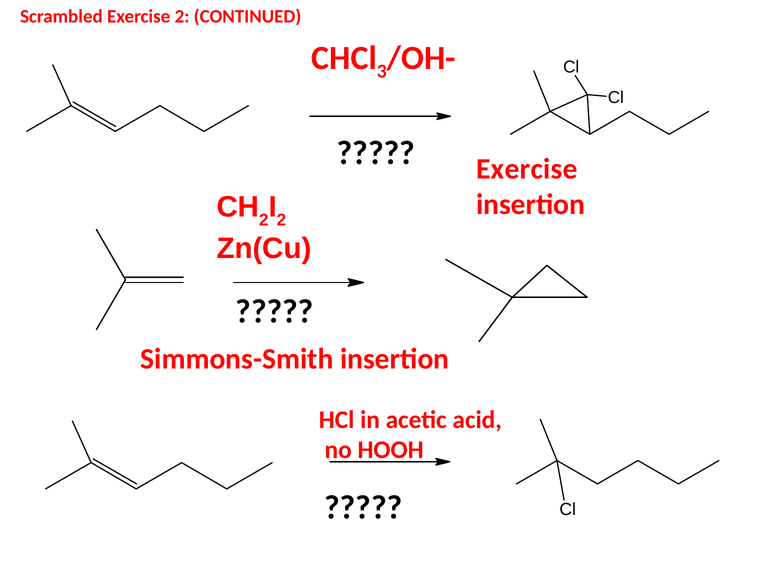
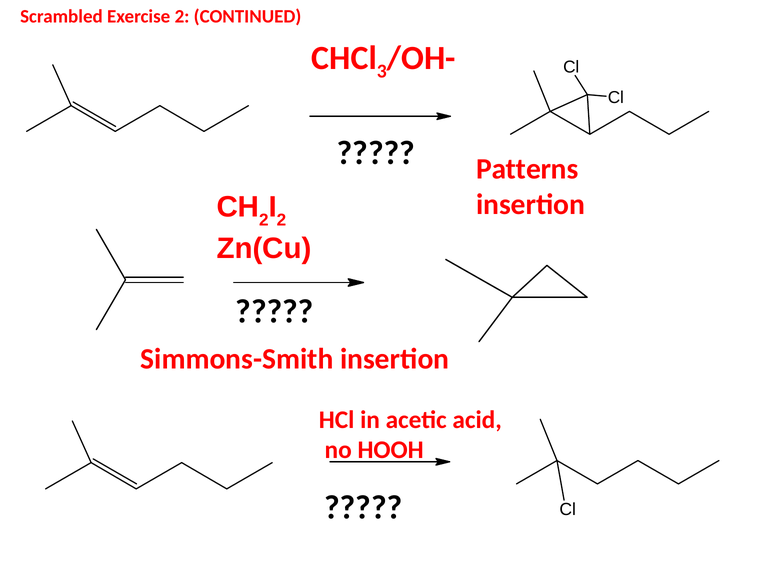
Exercise: Exercise -> Patterns (527, 169)
